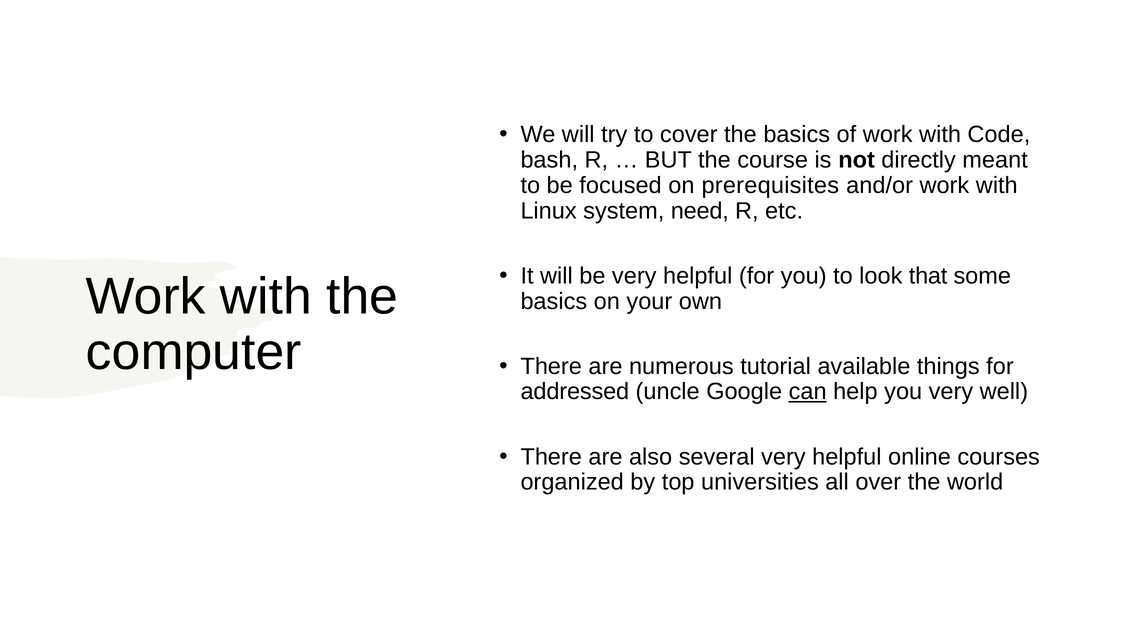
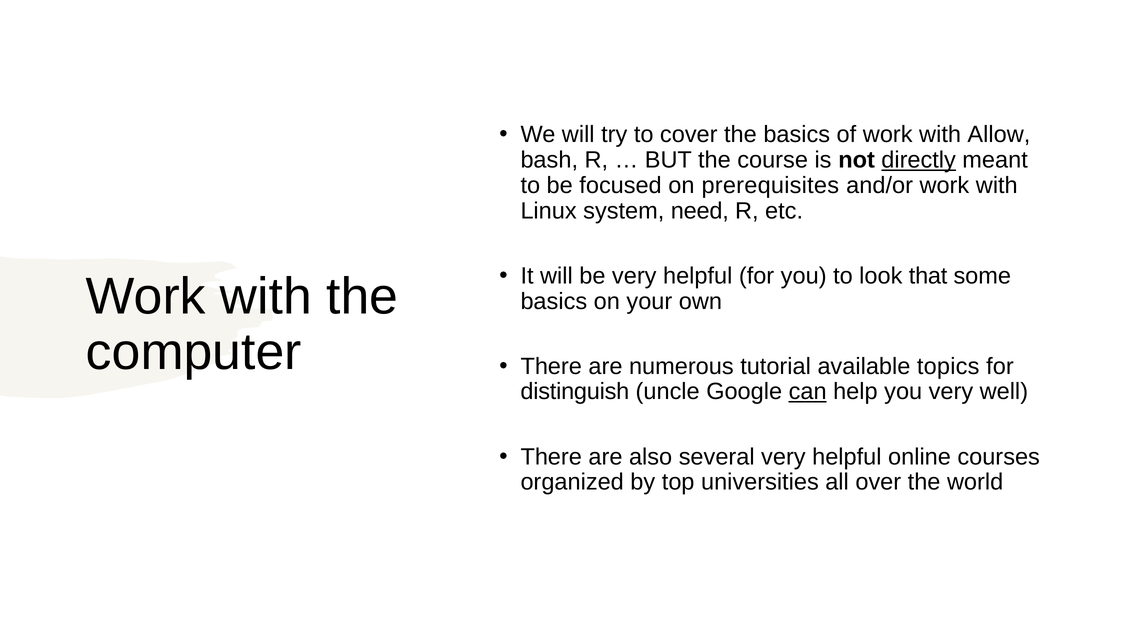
Code: Code -> Allow (999, 135)
directly underline: none -> present (919, 160)
things: things -> topics (948, 366)
addressed: addressed -> distinguish (575, 392)
